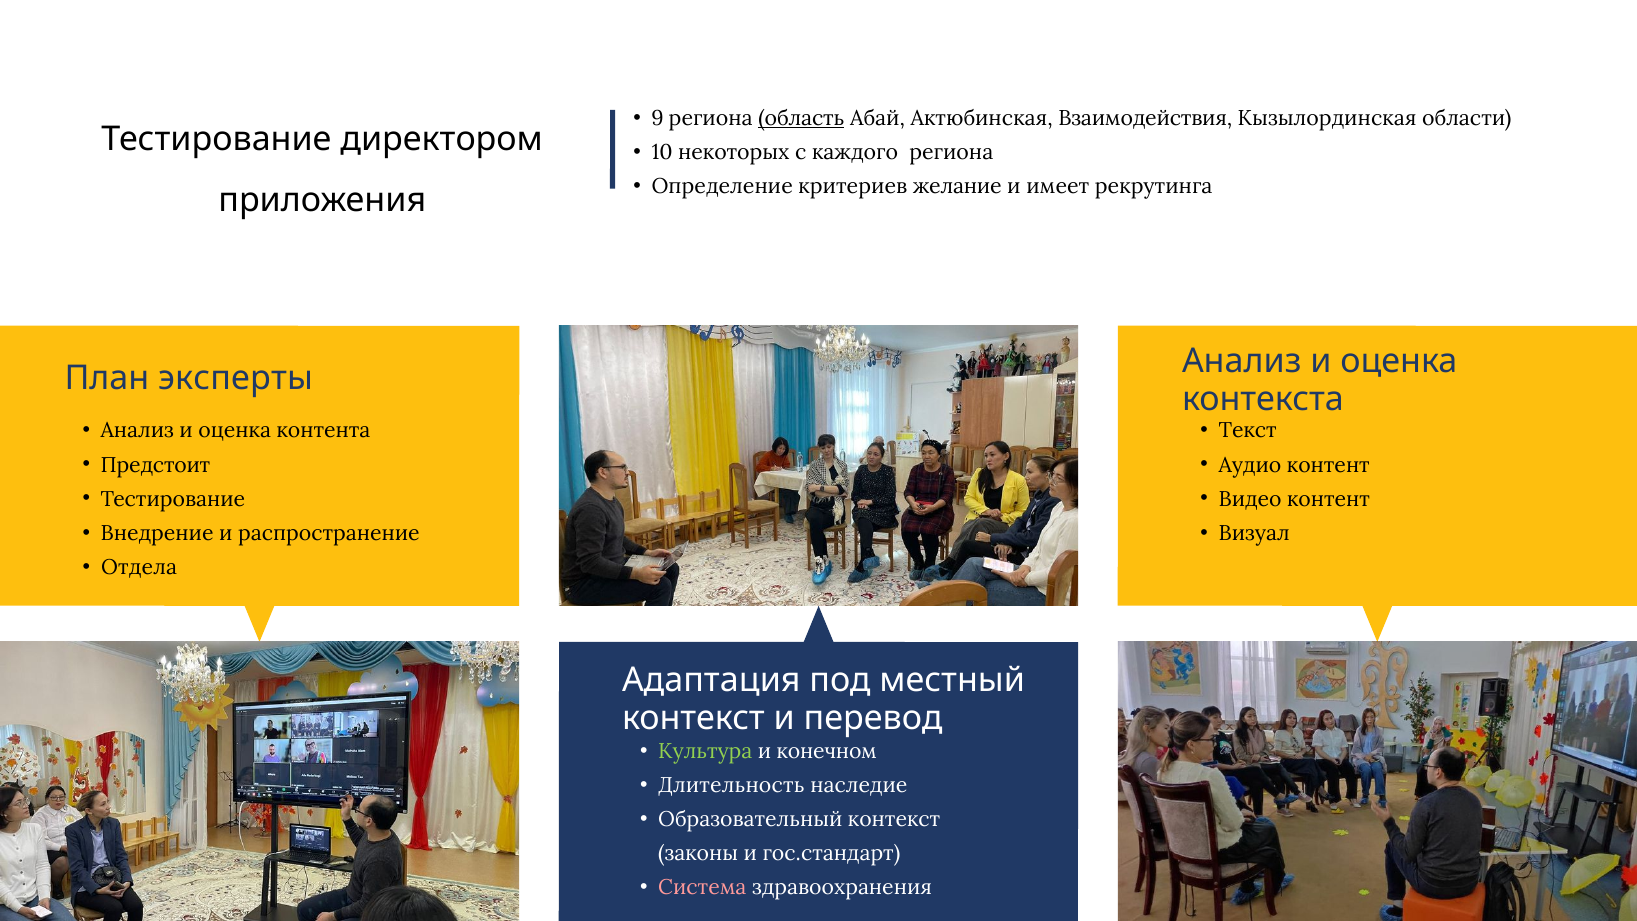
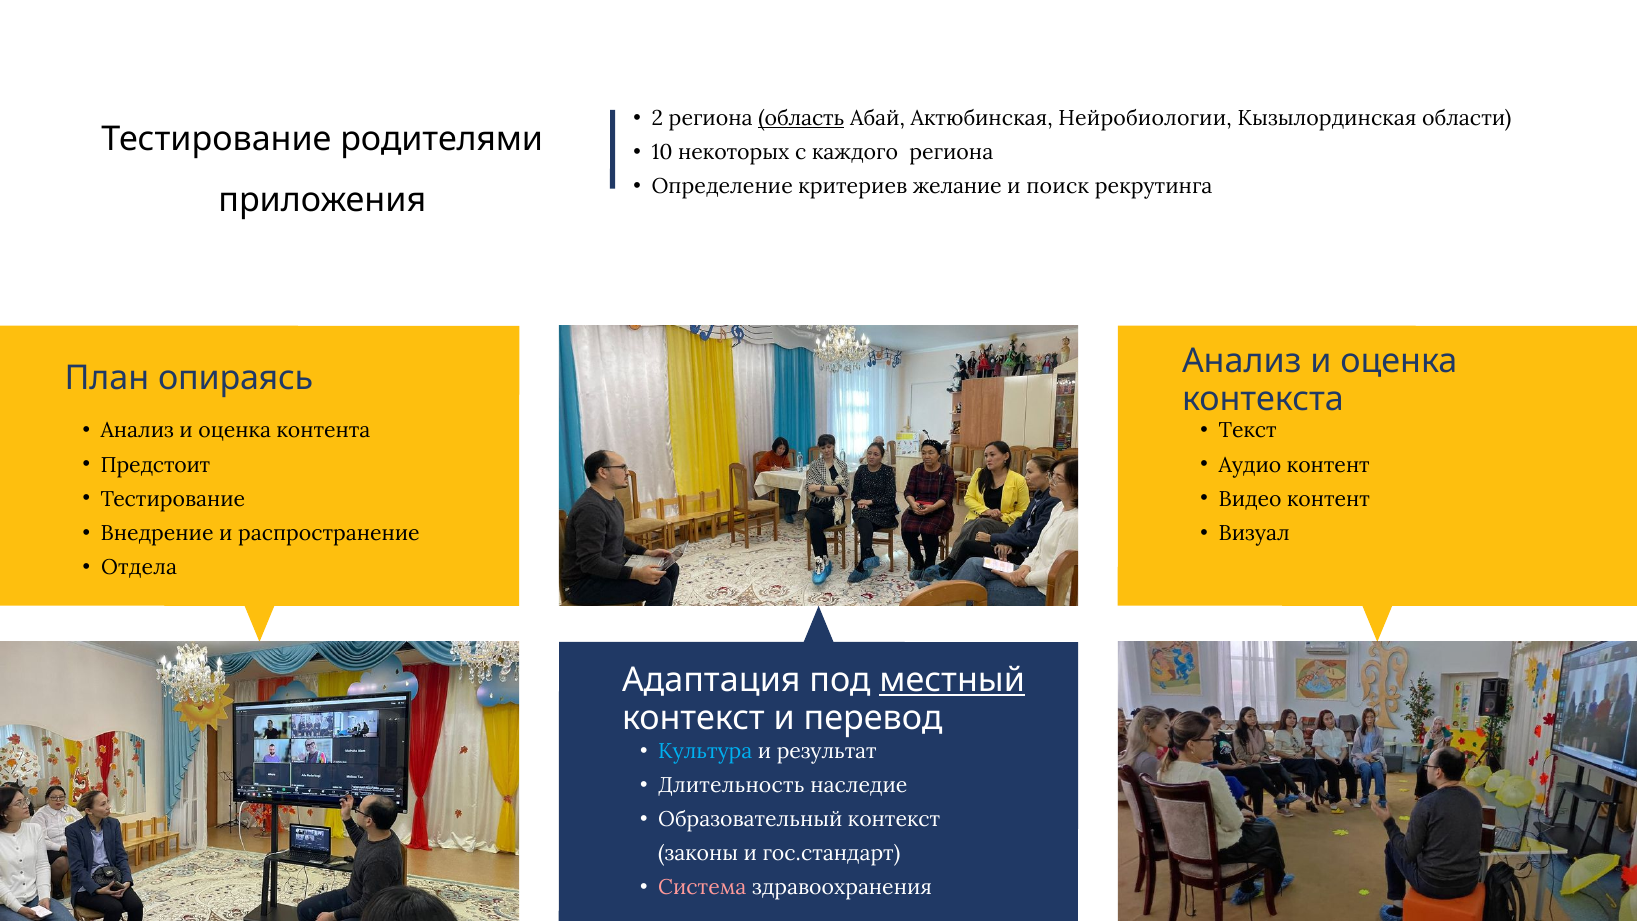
9: 9 -> 2 (657, 118)
Взаимодействия: Взаимодействия -> Нейробиологии (1145, 118)
директором: директором -> родителями (442, 139)
имеет: имеет -> поиск (1058, 187)
эксперты: эксперты -> опираясь (236, 378)
местный underline: none -> present (952, 681)
Культура colour: light green -> light blue (705, 751)
конечном: конечном -> результат (827, 751)
